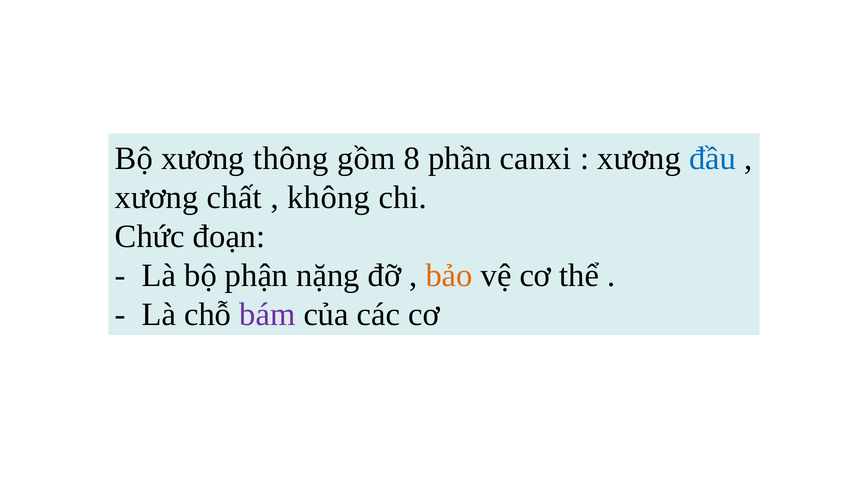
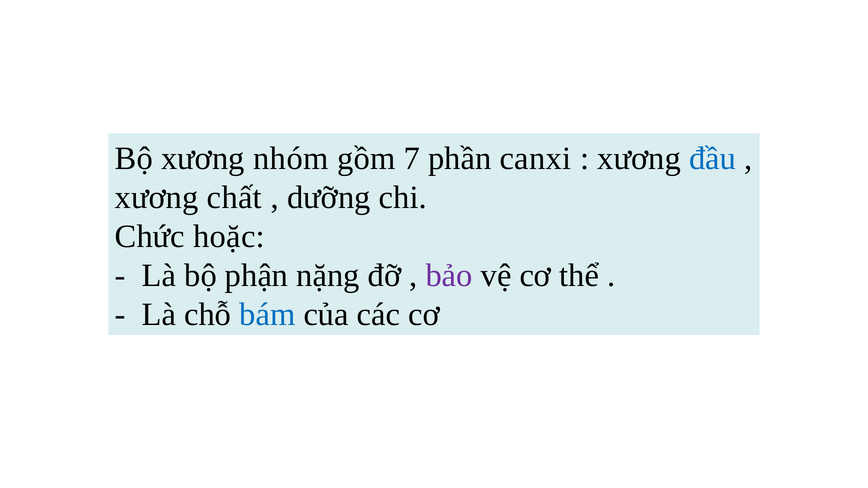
thông: thông -> nhóm (291, 158)
8: 8 -> 7 (412, 158)
không: không -> dưỡng (329, 198)
đoạn: đoạn -> hoặc (229, 237)
bảo colour: orange -> purple (449, 276)
bám colour: purple -> blue (267, 315)
